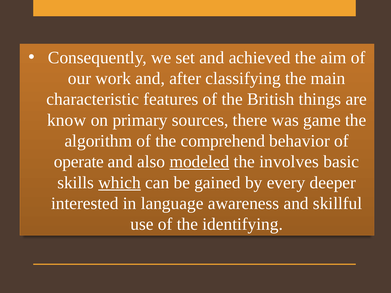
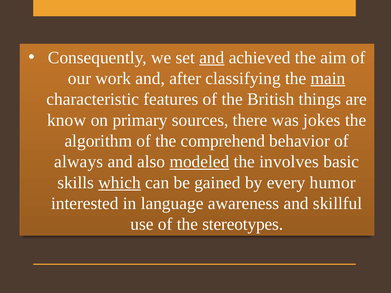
and underline: none -> present (212, 58)
main underline: none -> present (328, 78)
game: game -> jokes (322, 120)
operate: operate -> always (79, 162)
deeper: deeper -> humor (333, 183)
identifying: identifying -> stereotypes (243, 224)
